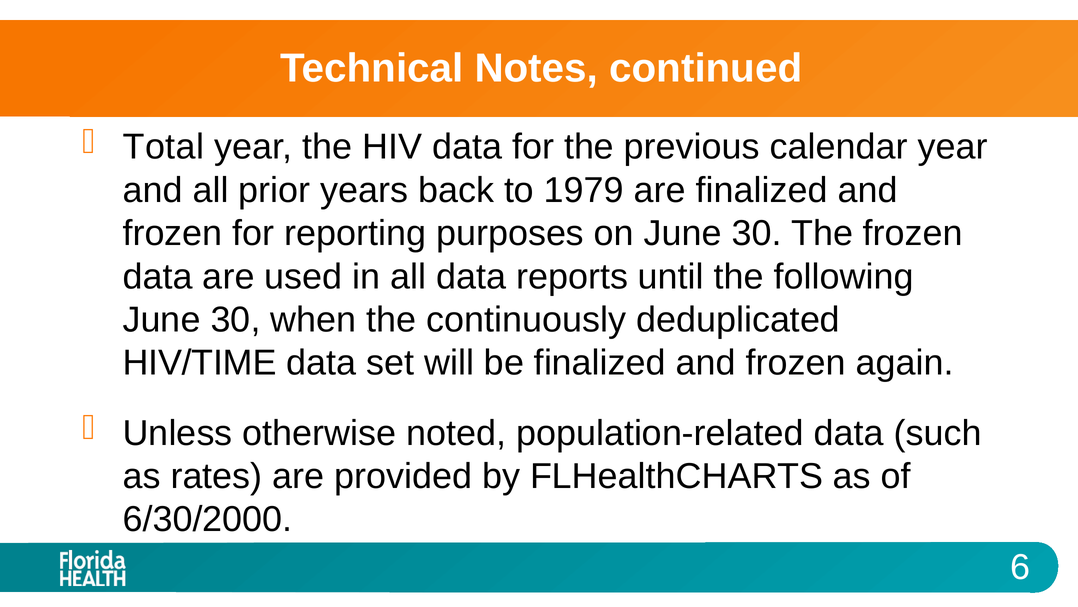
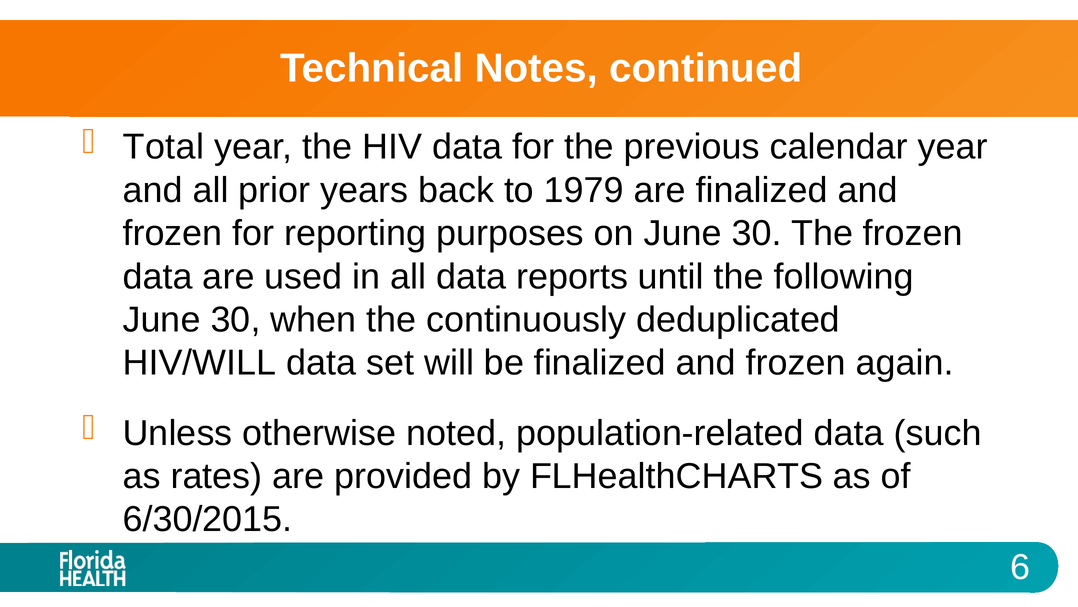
HIV/TIME: HIV/TIME -> HIV/WILL (199, 363)
6/30/2000: 6/30/2000 -> 6/30/2015 (207, 519)
